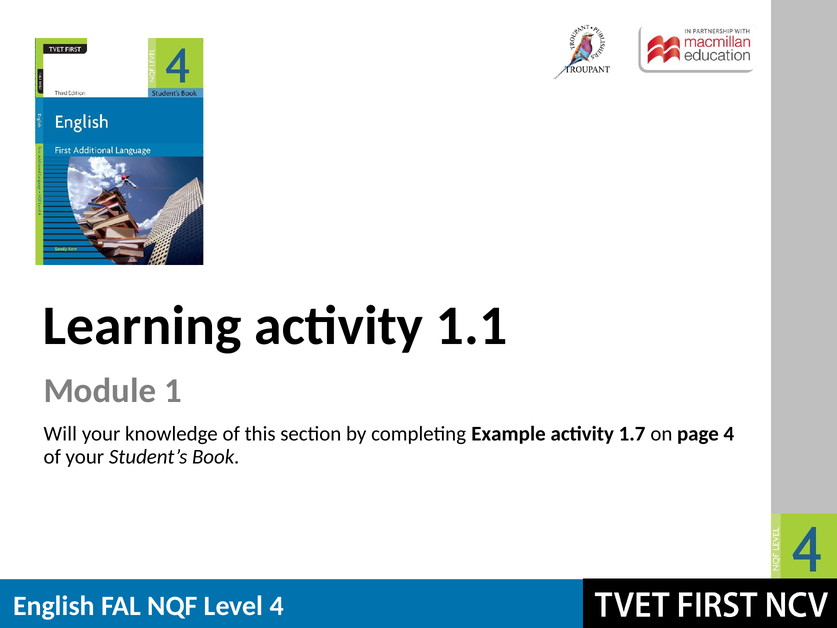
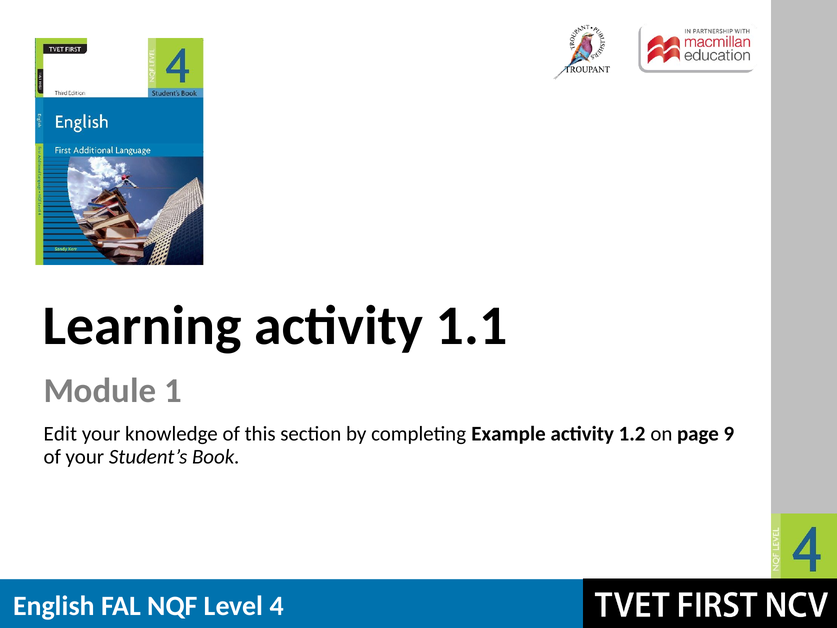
Will: Will -> Edit (60, 434)
1.7: 1.7 -> 1.2 (632, 434)
page 4: 4 -> 9 (729, 434)
